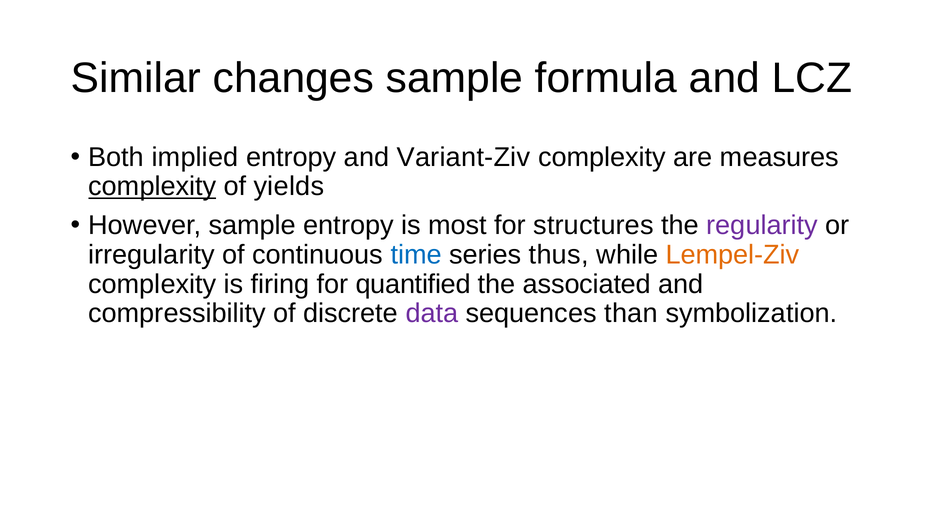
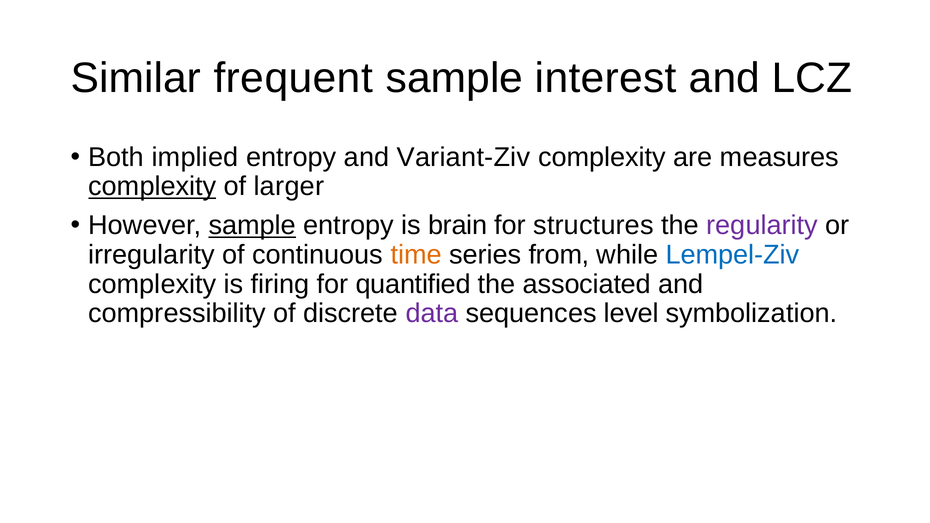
changes: changes -> frequent (293, 78)
formula: formula -> interest (606, 78)
yields: yields -> larger (289, 187)
sample underline: none -> present (252, 226)
most: most -> brain (458, 226)
time colour: blue -> orange (416, 255)
thus: thus -> from (559, 255)
Lempel-Ziv colour: orange -> blue (733, 255)
than: than -> level (631, 313)
